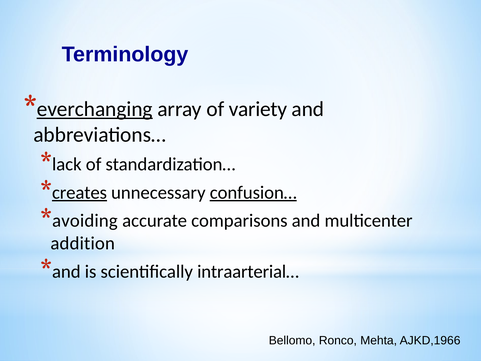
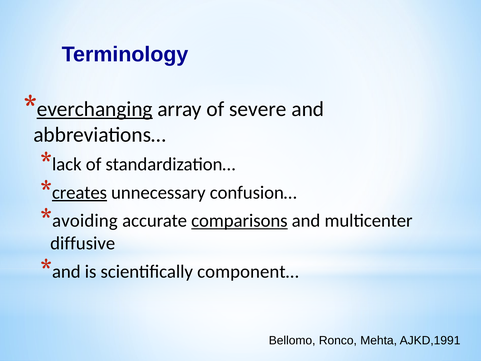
variety: variety -> severe (258, 109)
confusion… underline: present -> none (253, 192)
comparisons underline: none -> present (239, 221)
addition: addition -> diffusive (83, 243)
intraarterial…: intraarterial… -> component… (248, 271)
AJKD,1966: AJKD,1966 -> AJKD,1991 (430, 340)
